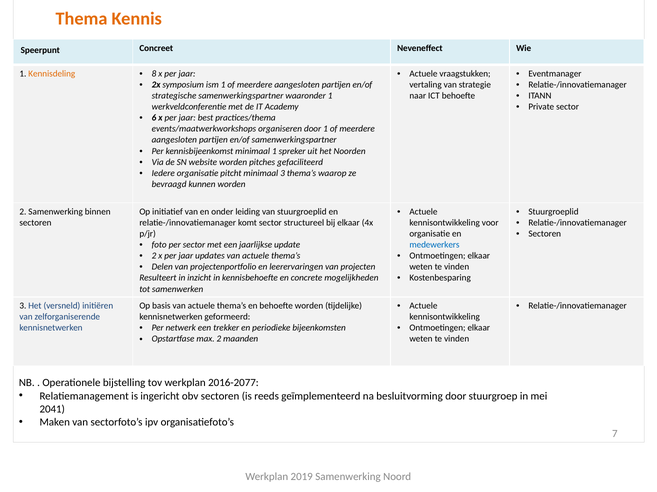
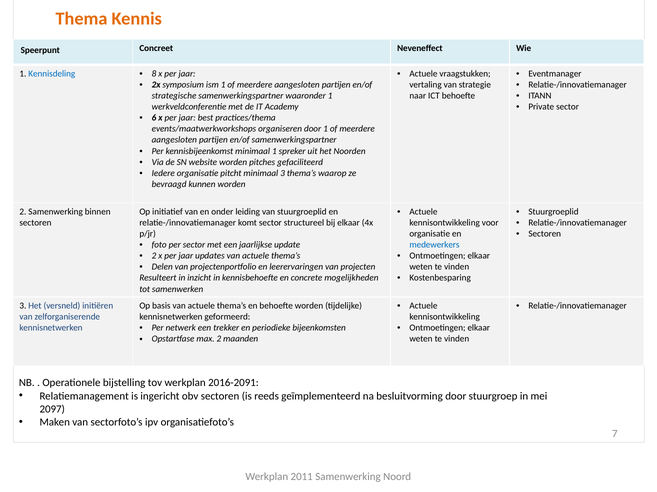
Kennisdeling colour: orange -> blue (52, 74)
2016-2077: 2016-2077 -> 2016-2091 (233, 383)
2041: 2041 -> 2097 (52, 410)
2019: 2019 -> 2011 (302, 477)
